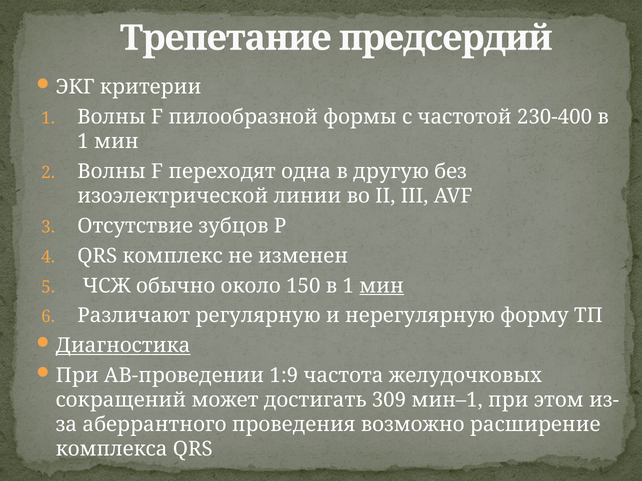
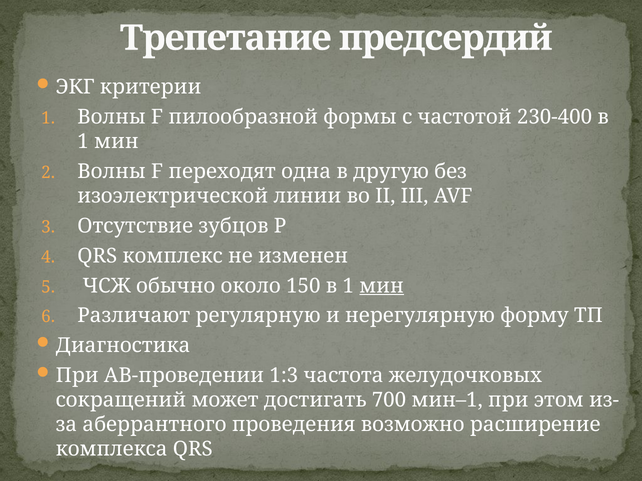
Диагностика underline: present -> none (123, 346)
1:9: 1:9 -> 1:3 (284, 376)
309: 309 -> 700 (389, 401)
